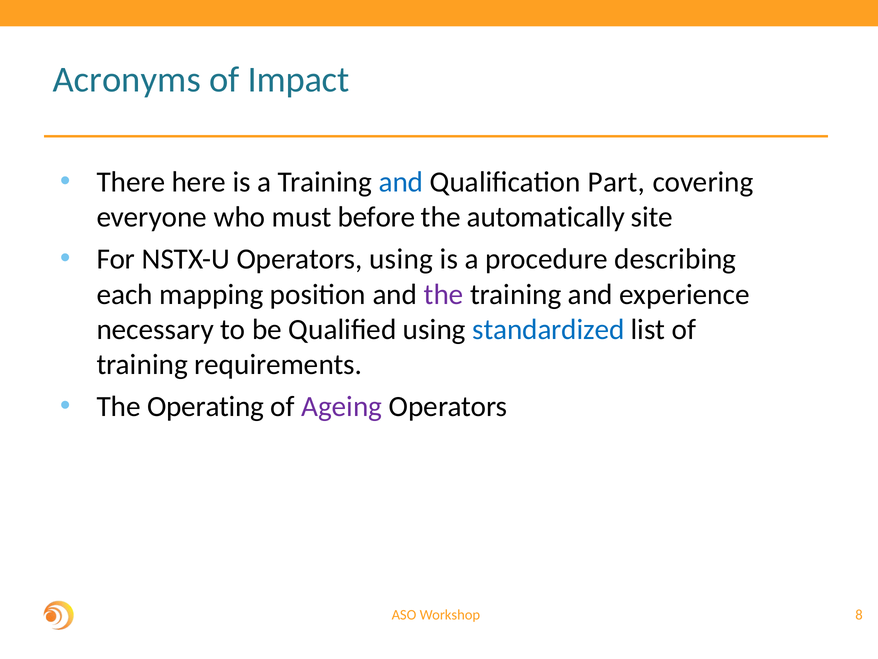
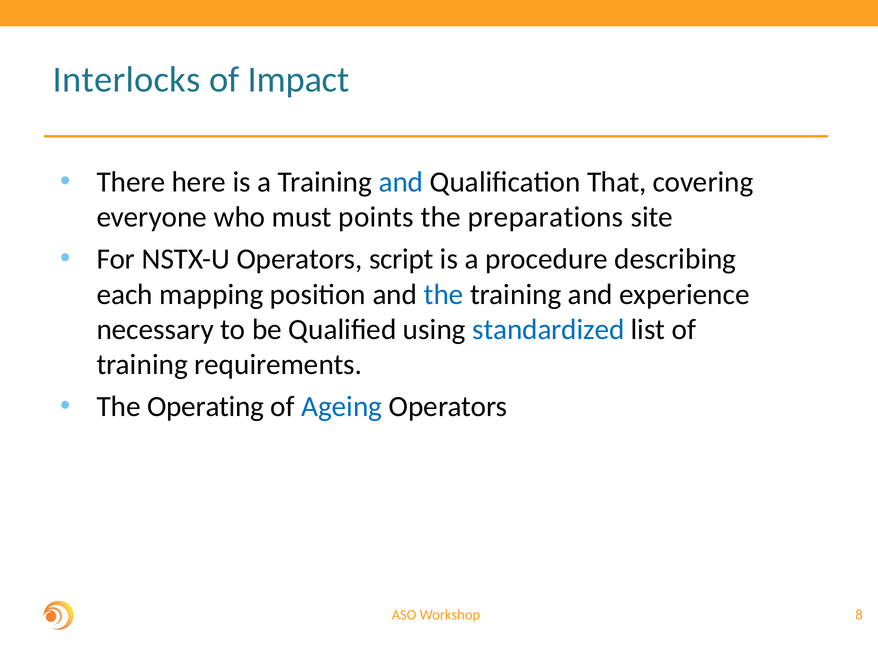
Acronyms: Acronyms -> Interlocks (127, 80)
Part: Part -> That (617, 182)
before: before -> points (376, 217)
automatically: automatically -> preparations (546, 217)
Operators using: using -> script (401, 259)
the colour: purple -> blue (444, 294)
Ageing colour: purple -> blue (342, 406)
